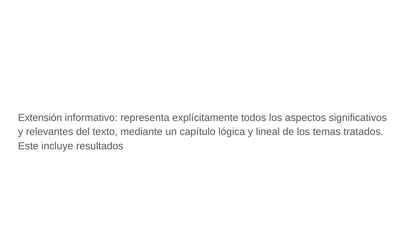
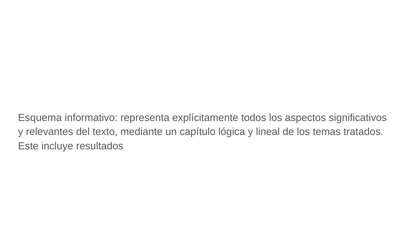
Extensión: Extensión -> Esquema (40, 118)
